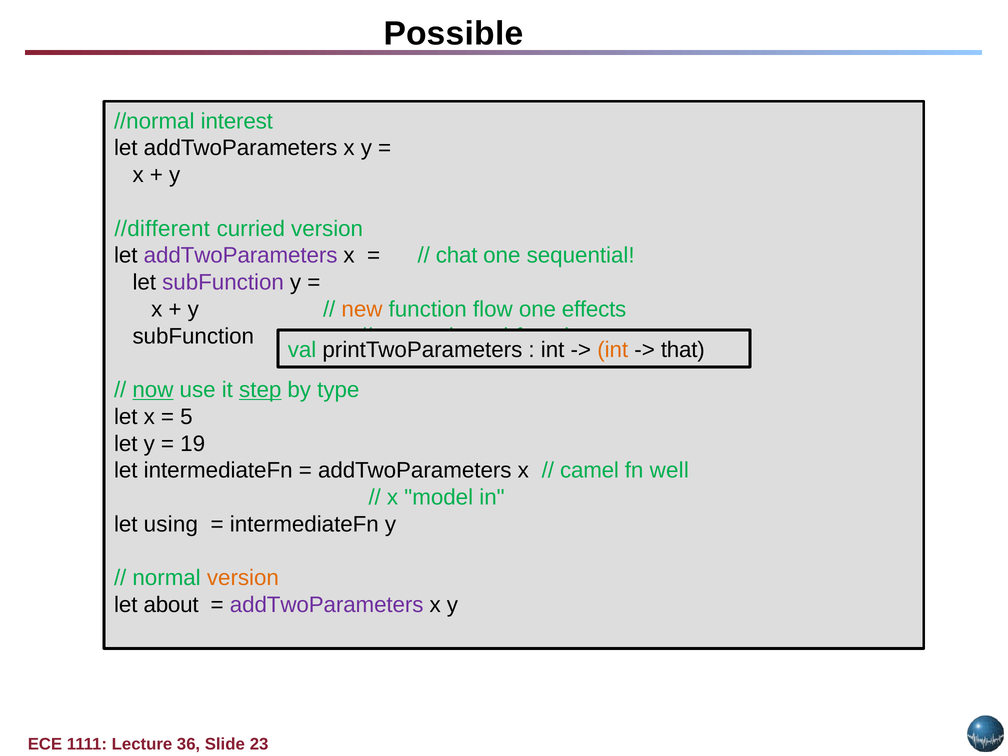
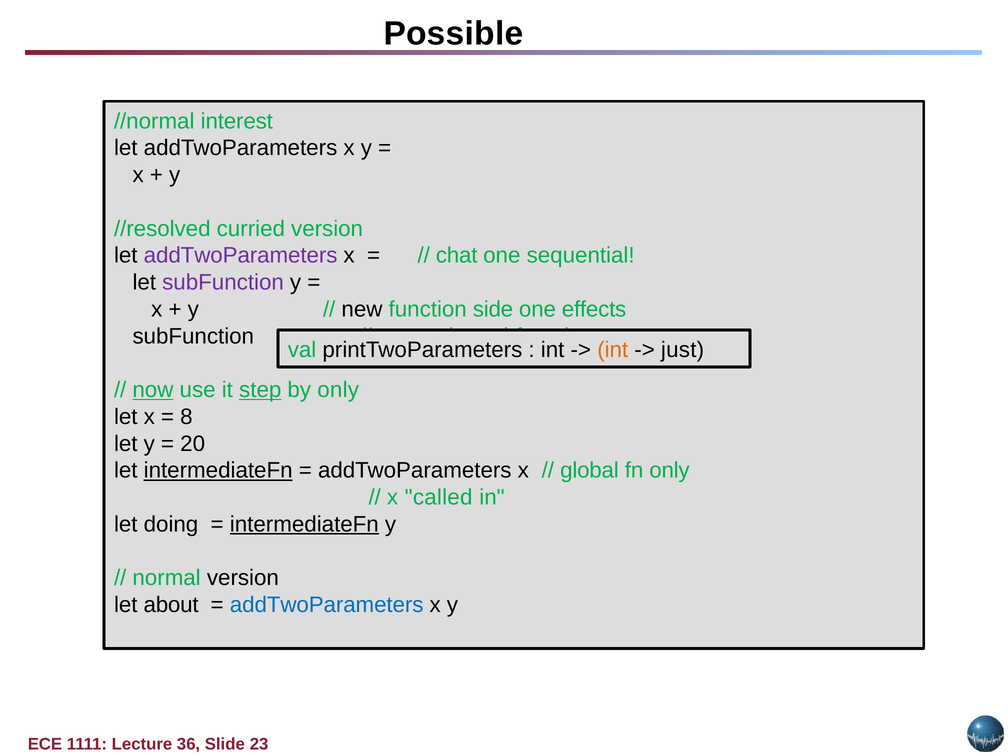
//different: //different -> //resolved (162, 229)
new colour: orange -> black (362, 309)
flow: flow -> side (493, 309)
that: that -> just (683, 350)
by type: type -> only (338, 390)
5: 5 -> 8 (186, 417)
19: 19 -> 20 (193, 444)
intermediateFn underline: none -> present (218, 471)
camel: camel -> global (589, 471)
fn well: well -> only (669, 471)
model: model -> called (439, 497)
using: using -> doing (171, 524)
intermediateFn underline: none -> present (304, 524)
version colour: orange -> black (243, 578)
addTwoParameters colour: purple -> blue (327, 605)
